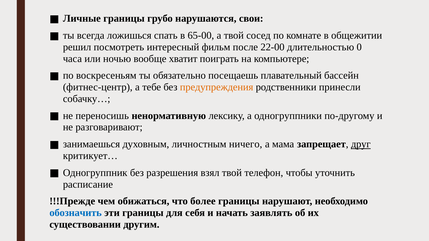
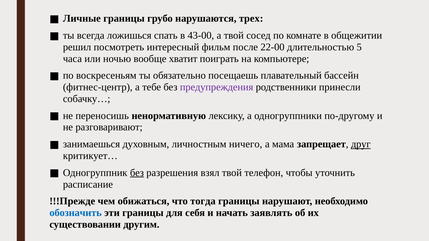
свои: свои -> трех (251, 19)
65-00: 65-00 -> 43-00 (201, 36)
0: 0 -> 5 (359, 47)
предупреждения colour: orange -> purple (217, 87)
без underline: none -> present (137, 173)
более: более -> тогда (203, 202)
